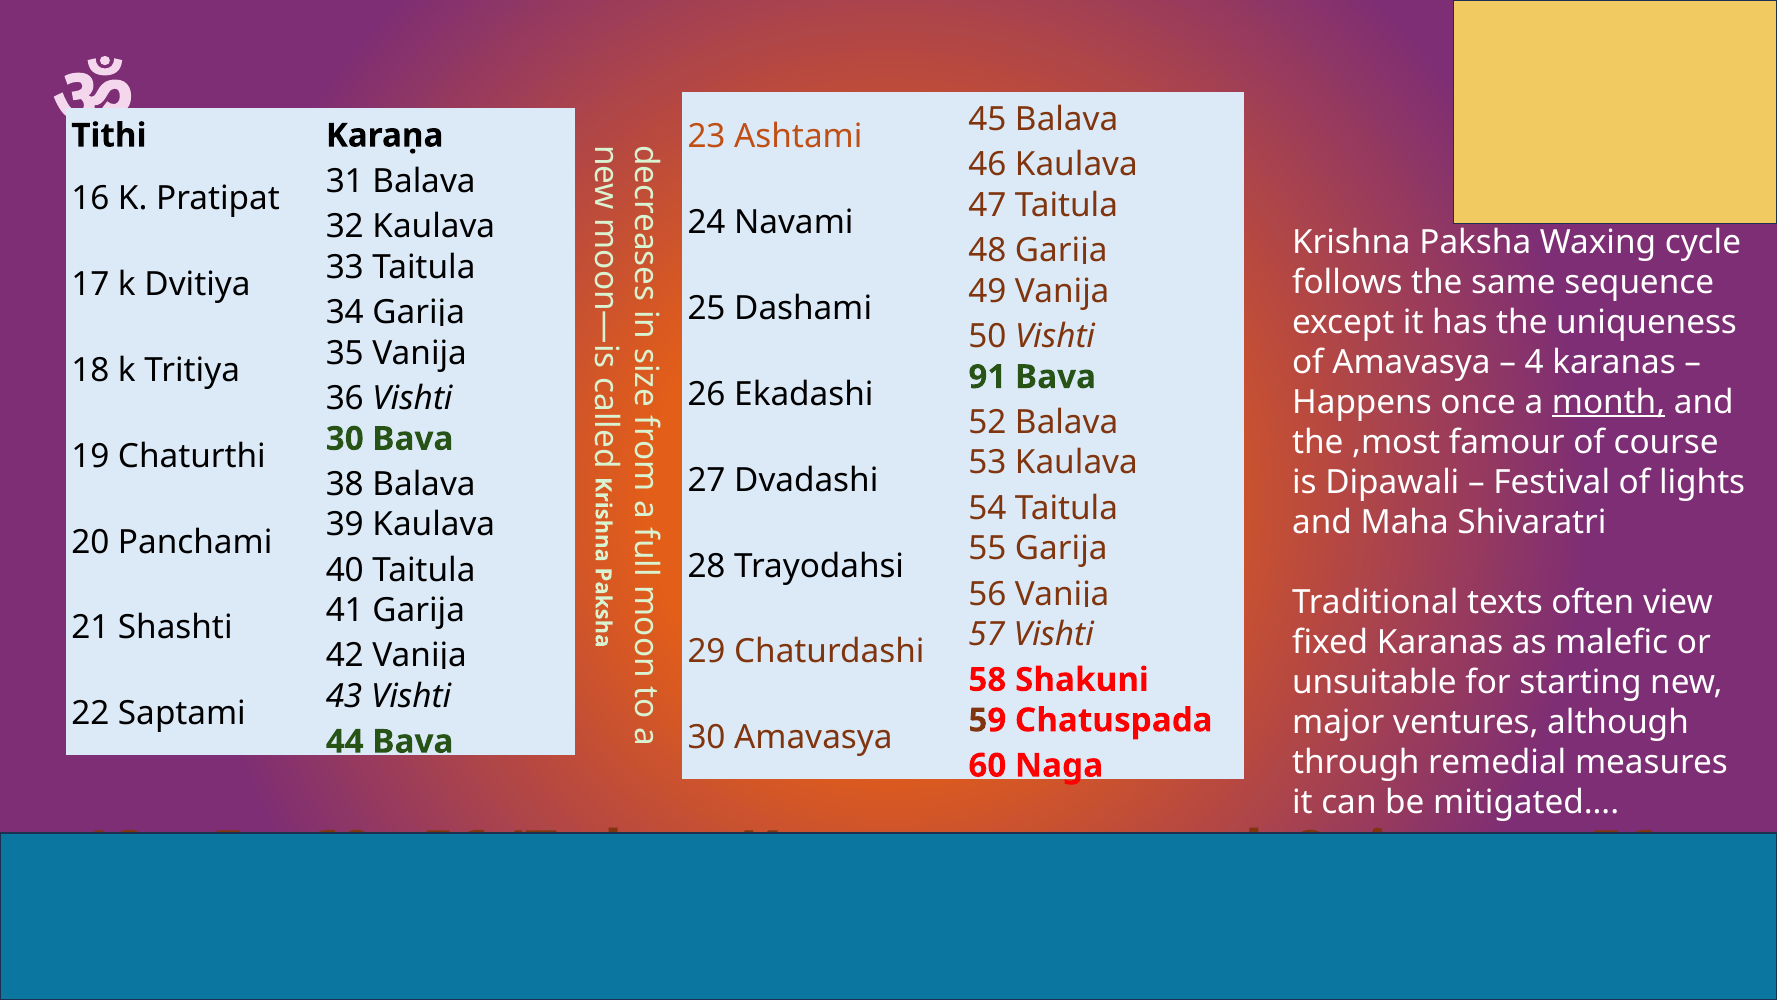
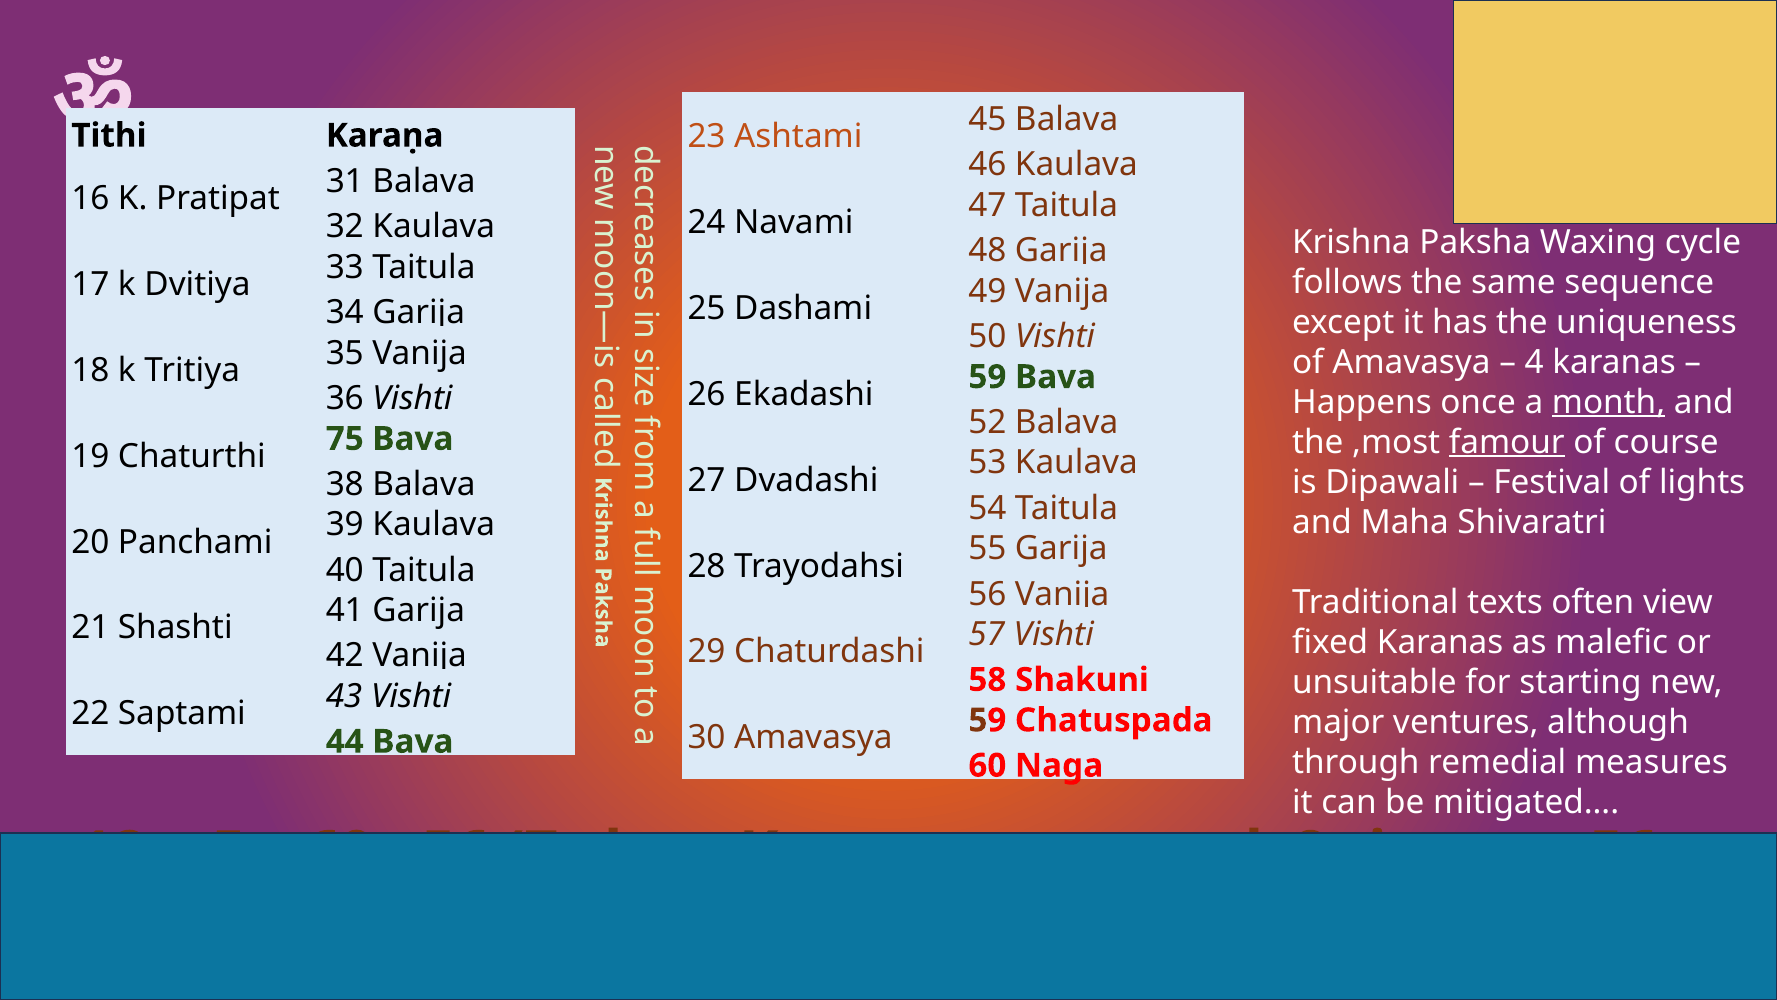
Ekadashi 91: 91 -> 59 (987, 377)
famour underline: none -> present (1507, 442)
Chaturthi 30: 30 -> 75 (345, 439)
